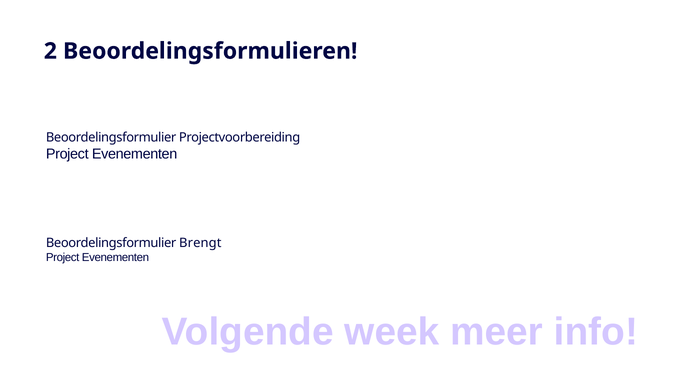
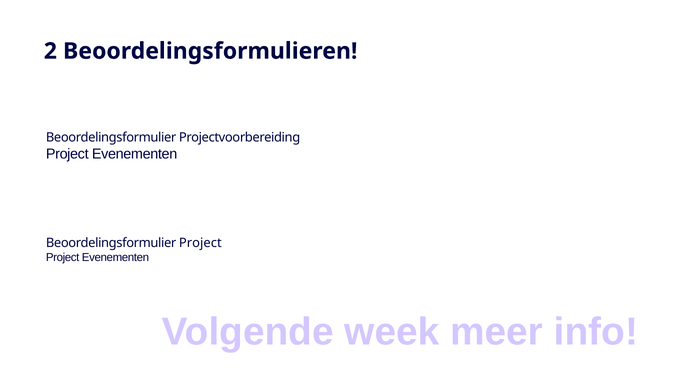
Beoordelingsformulier Brengt: Brengt -> Project (200, 243)
